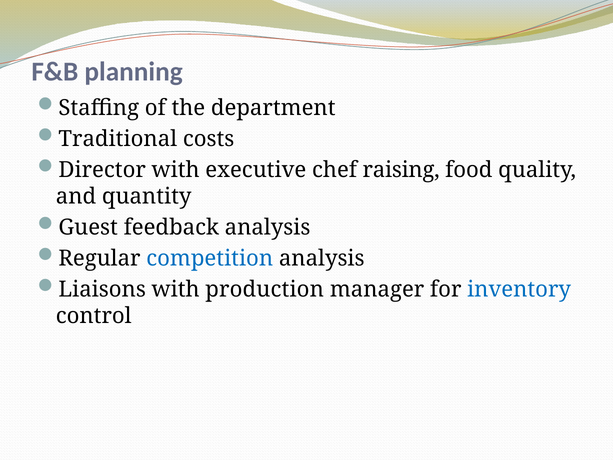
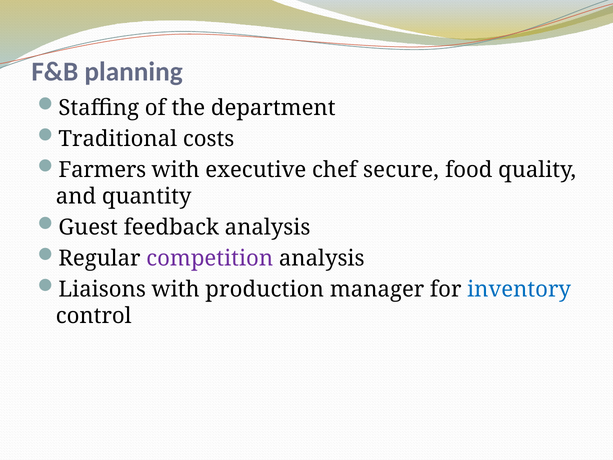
Director: Director -> Farmers (102, 170)
raising: raising -> secure (401, 170)
competition colour: blue -> purple (210, 258)
